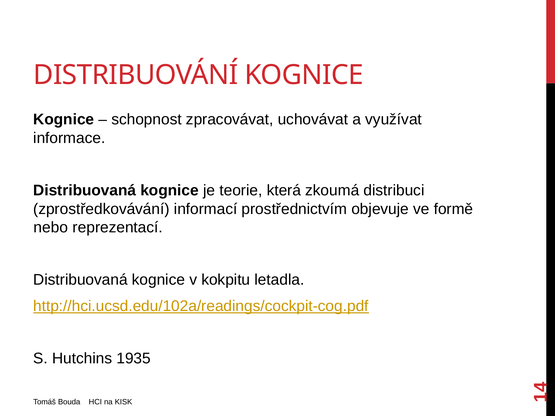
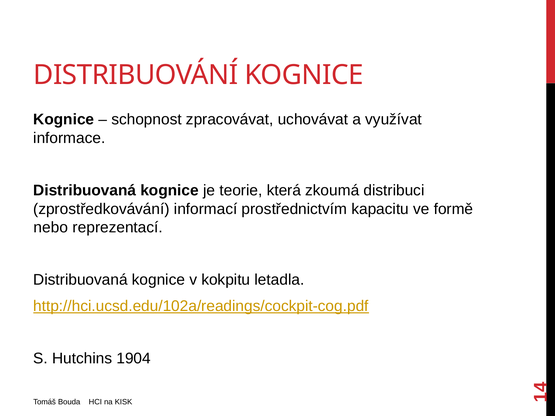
objevuje: objevuje -> kapacitu (380, 209)
1935: 1935 -> 1904 (134, 359)
